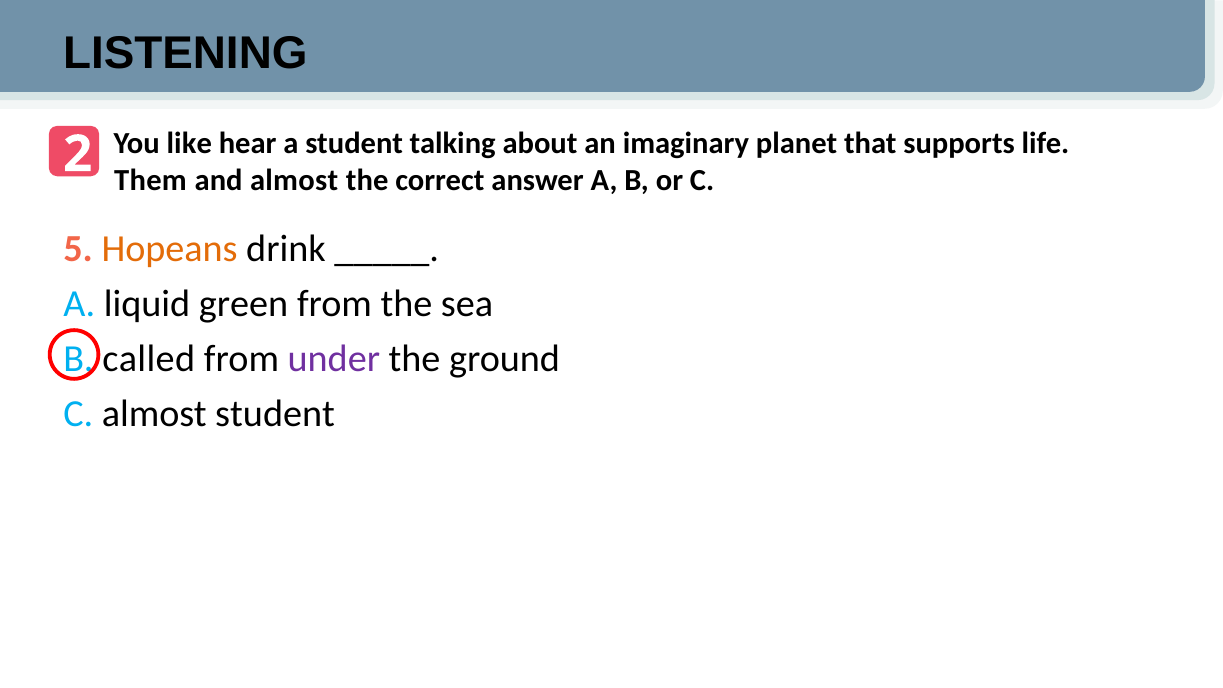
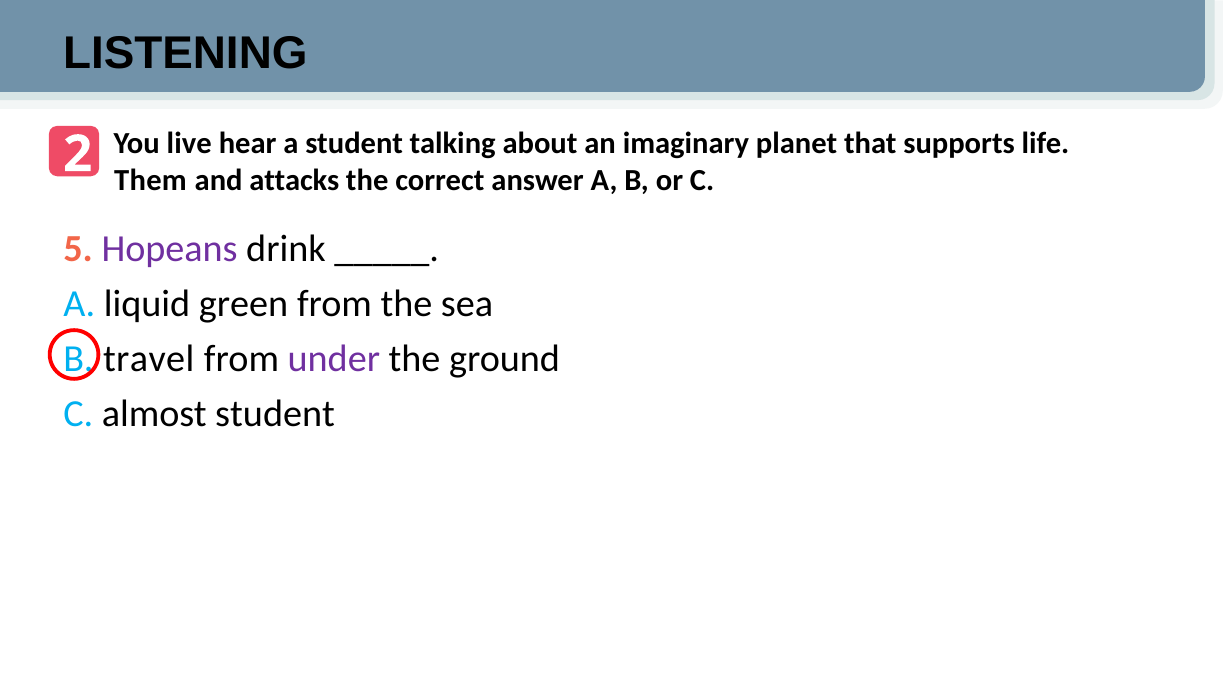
like: like -> live (189, 143)
and almost: almost -> attacks (294, 180)
Hopeans colour: orange -> purple (170, 248)
called: called -> travel (149, 359)
